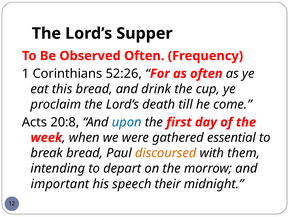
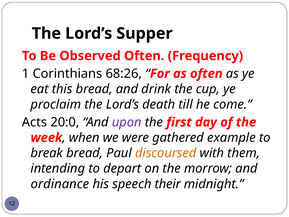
52:26: 52:26 -> 68:26 (124, 74)
20:8: 20:8 -> 20:0 (65, 122)
upon colour: blue -> purple (127, 122)
essential: essential -> example (231, 138)
important: important -> ordinance (60, 184)
